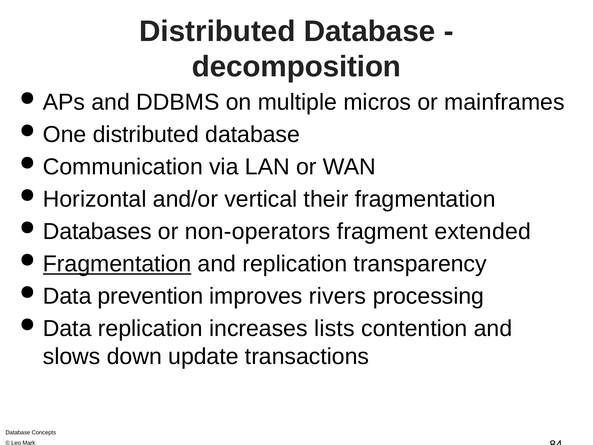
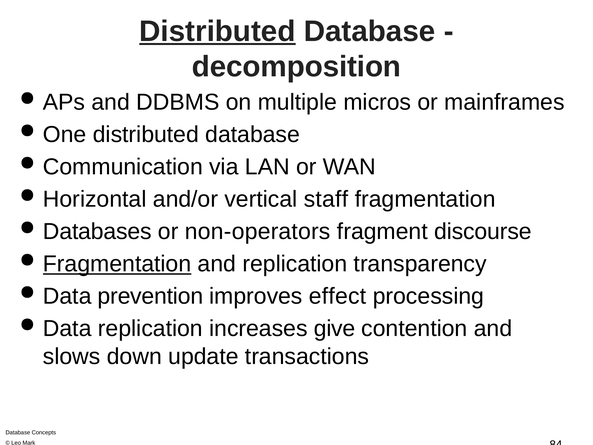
Distributed underline: none -> present (217, 31)
their: their -> staff (326, 199)
extended: extended -> discourse (483, 232)
rivers: rivers -> effect (338, 296)
lists: lists -> give (335, 329)
